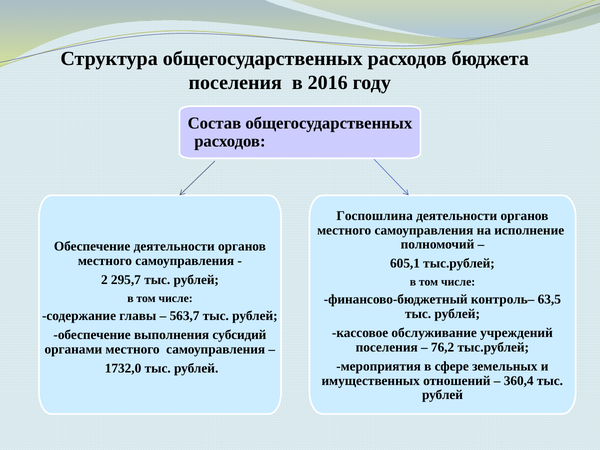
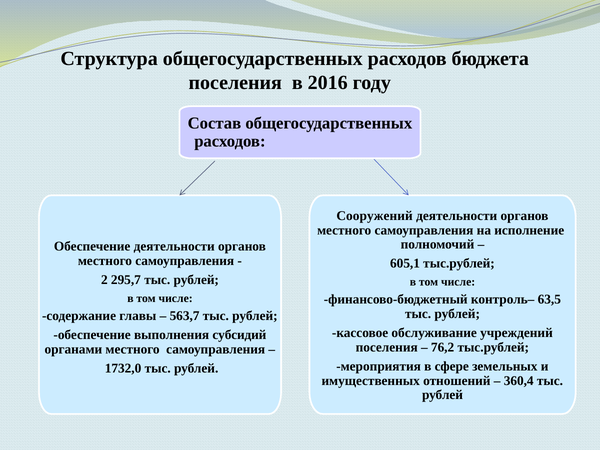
Госпошлина: Госпошлина -> Сооружений (375, 216)
